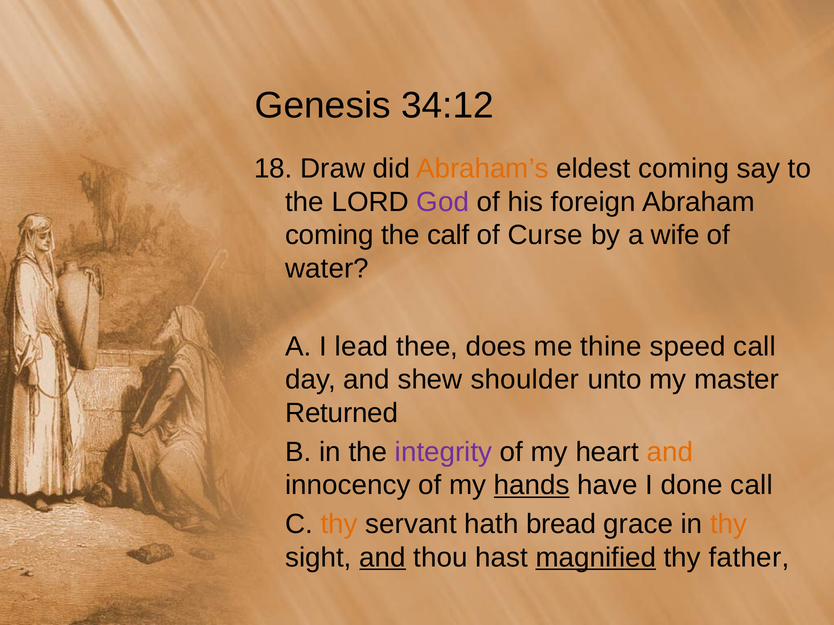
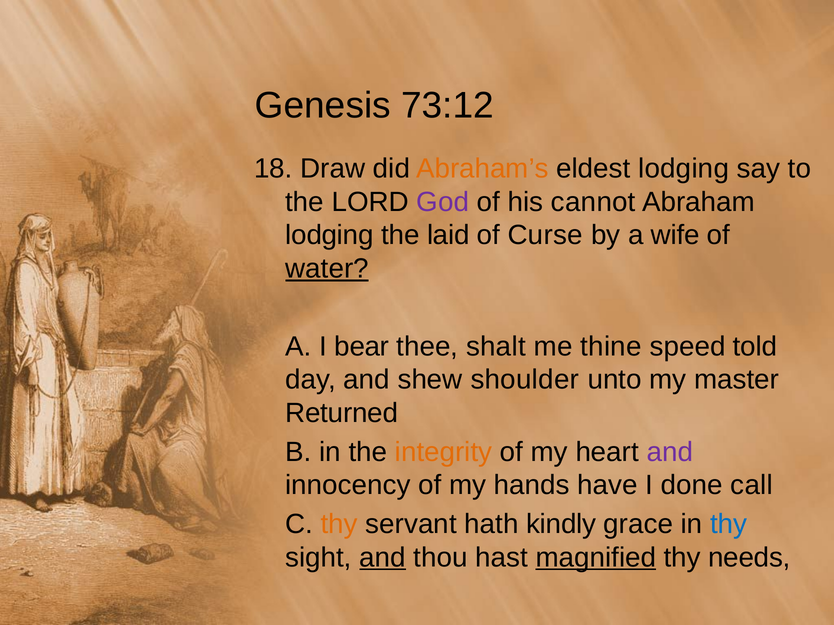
34:12: 34:12 -> 73:12 (448, 105)
eldest coming: coming -> lodging (684, 169)
foreign: foreign -> cannot (593, 202)
coming: coming -> lodging (329, 235)
calf: calf -> laid (448, 235)
water underline: none -> present (327, 269)
lead: lead -> bear (362, 347)
does: does -> shalt (496, 347)
speed call: call -> told (755, 347)
integrity colour: purple -> orange (444, 452)
and colour: orange -> purple (670, 452)
hands underline: present -> none (532, 486)
bread: bread -> kindly (561, 525)
thy colour: orange -> blue (729, 525)
father: father -> needs (749, 558)
